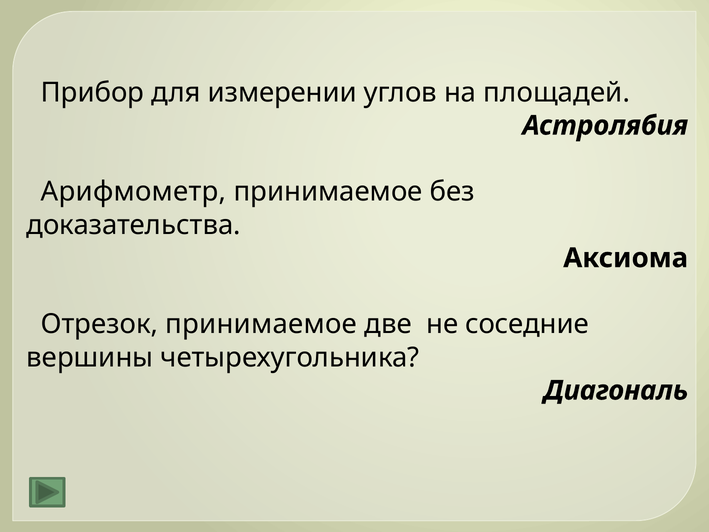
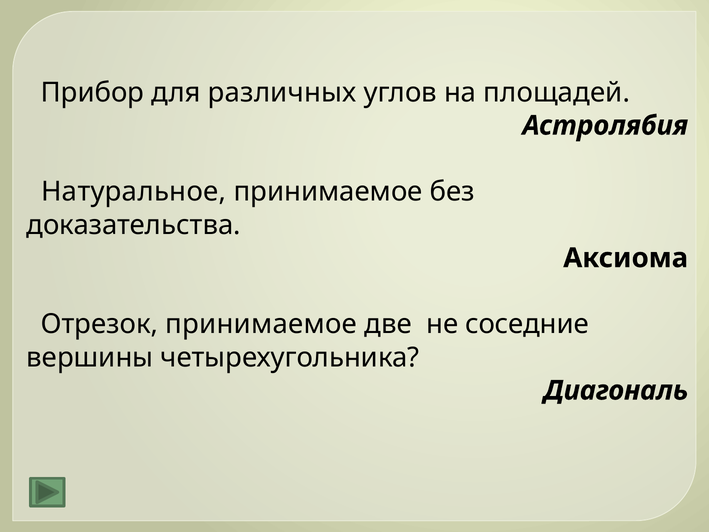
измерении: измерении -> различных (282, 92)
Арифмометр: Арифмометр -> Натуральное (134, 192)
